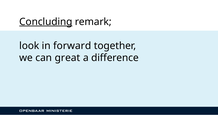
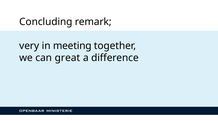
Concluding underline: present -> none (46, 22)
look: look -> very (29, 46)
forward: forward -> meeting (72, 46)
